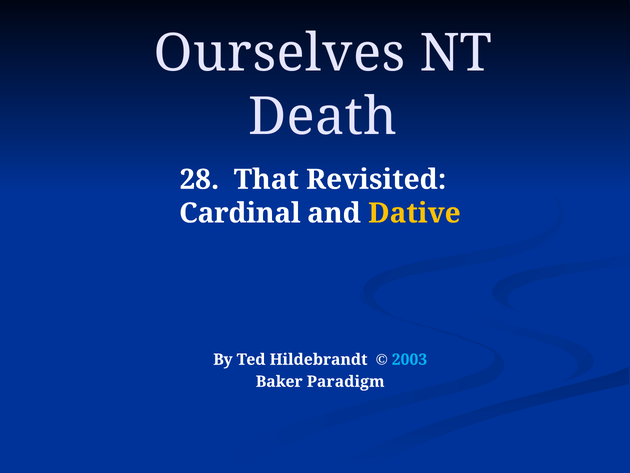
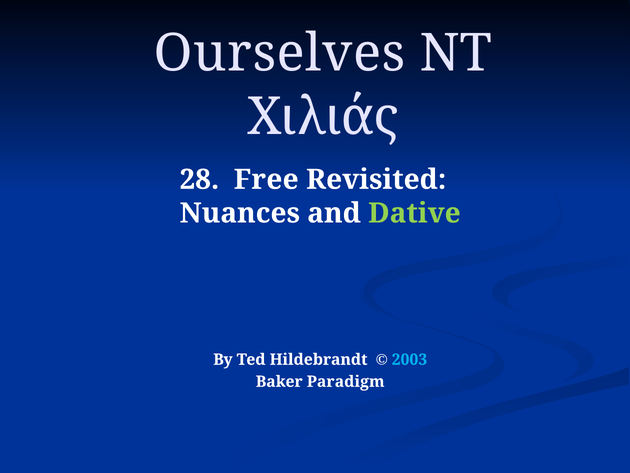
Death: Death -> Χιλιάς (323, 117)
That: That -> Free (266, 179)
Cardinal: Cardinal -> Nuances (240, 213)
Dative colour: yellow -> light green (414, 213)
